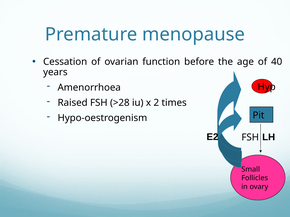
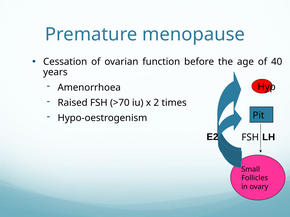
>28: >28 -> >70 (120, 103)
